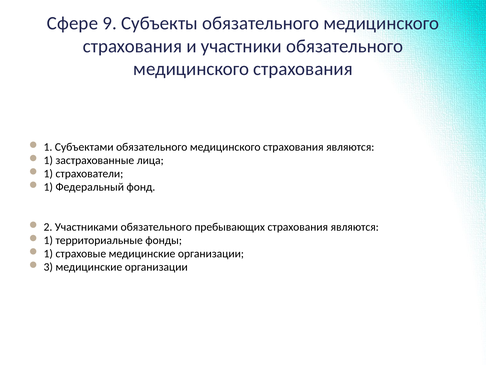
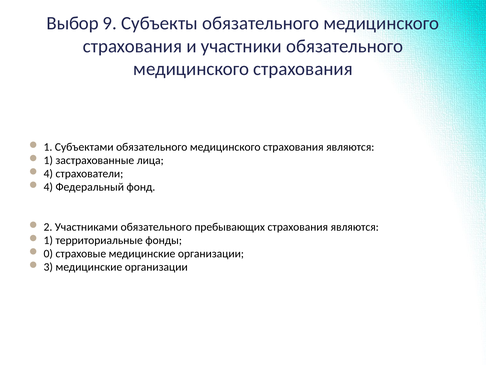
Сфере: Сфере -> Выбор (73, 23)
1: 1 -> 4 (48, 174)
1: 1 -> 4 (48, 187)
1: 1 -> 0 (48, 253)
